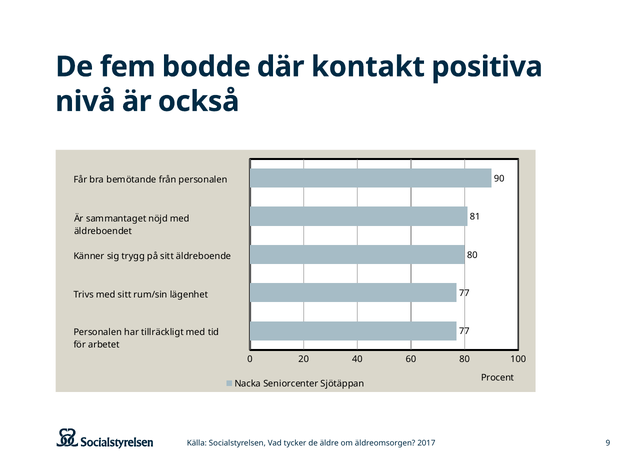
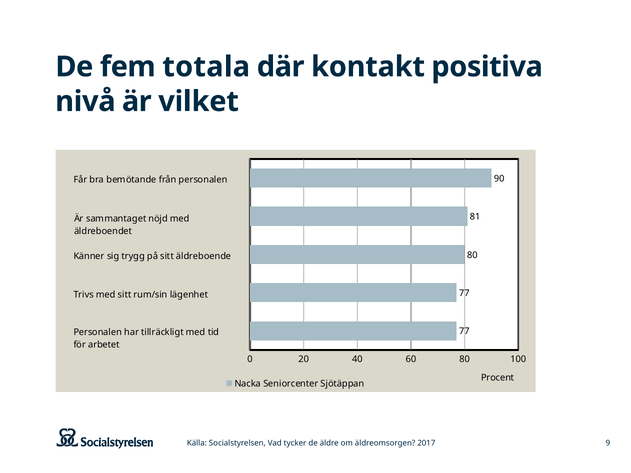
bodde: bodde -> totala (206, 67)
också: också -> vilket (199, 102)
